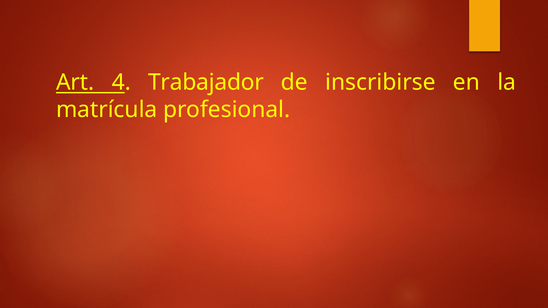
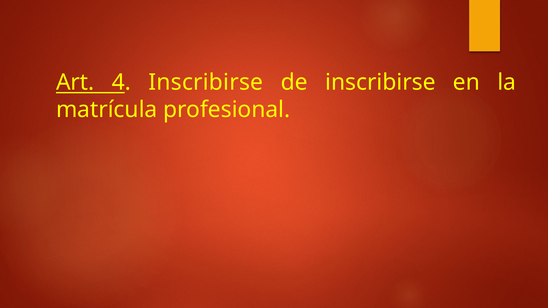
4 Trabajador: Trabajador -> Inscribirse (206, 82)
